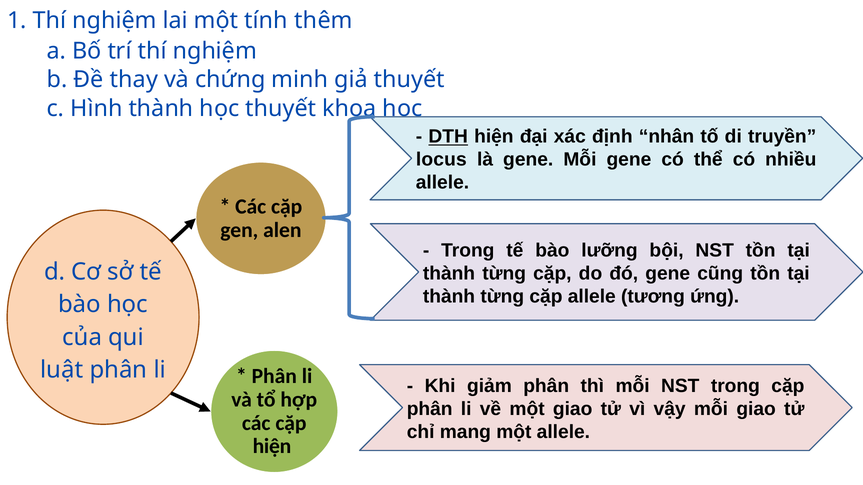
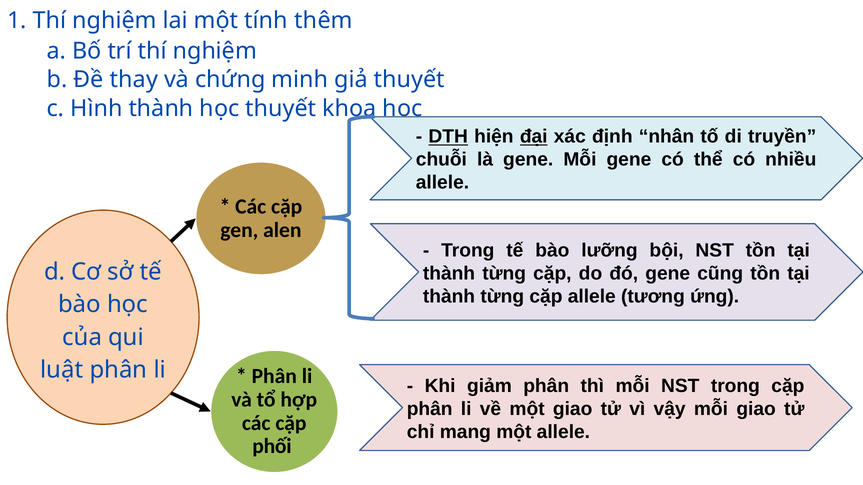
đại underline: none -> present (534, 137)
locus: locus -> chuỗi (441, 160)
hiện: hiện -> phối (272, 447)
